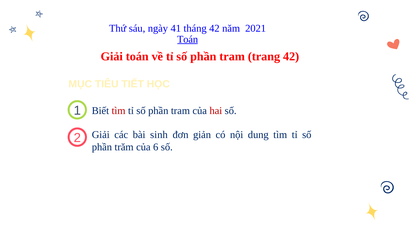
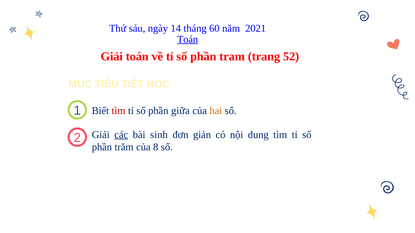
41: 41 -> 14 (176, 28)
tháng 42: 42 -> 60 (214, 28)
trang 42: 42 -> 52 (291, 57)
tram: tram -> giữa (180, 111)
hai colour: red -> orange (216, 111)
các underline: none -> present (121, 135)
6: 6 -> 8 (156, 147)
